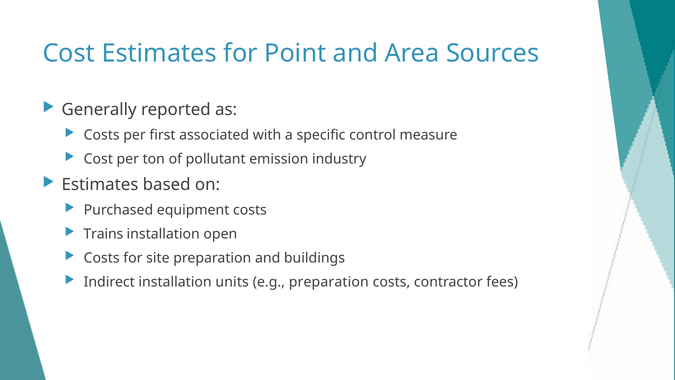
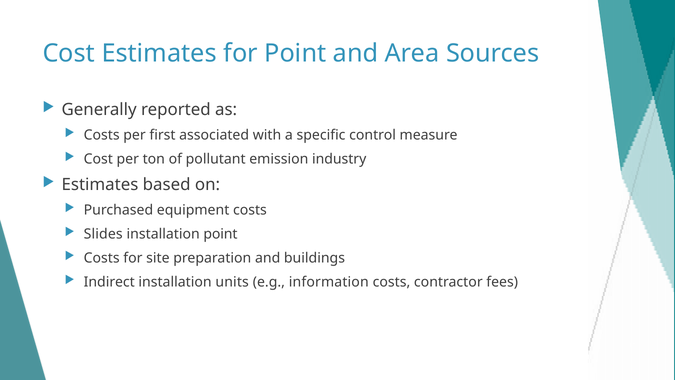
Trains: Trains -> Slides (103, 234)
installation open: open -> point (220, 234)
e.g preparation: preparation -> information (329, 282)
